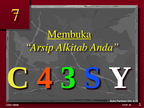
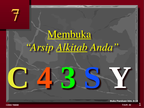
Alkitab underline: none -> present (72, 47)
